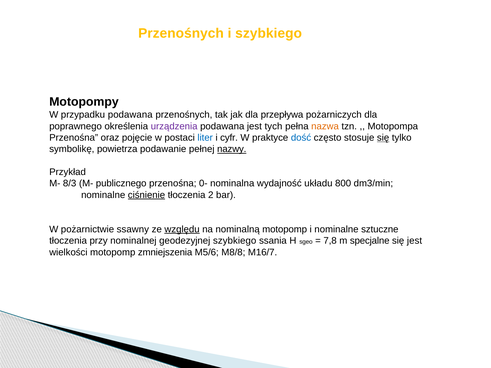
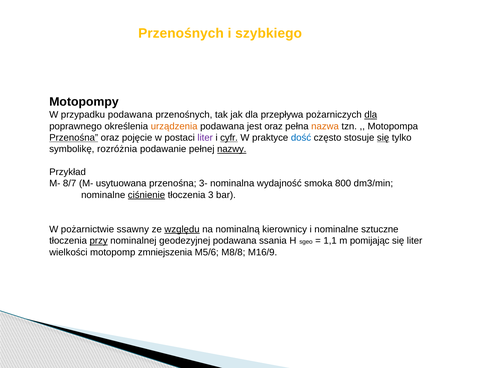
dla underline: none -> present (371, 115)
urządzenia colour: purple -> orange (174, 126)
jest tych: tych -> oraz (274, 126)
Przenośna underline: none -> present (74, 138)
liter colour: blue -> purple (205, 138)
cyfr underline: none -> present (229, 138)
powietrza: powietrza -> rozróżnia (117, 149)
8/3: 8/3 -> 8/7 (70, 184)
publicznego: publicznego -> usytuowana (121, 184)
0-: 0- -> 3- (203, 184)
układu: układu -> smoka (318, 184)
2: 2 -> 3 (211, 195)
nominalną motopomp: motopomp -> kierownicy (285, 229)
przy underline: none -> present (99, 241)
geodezyjnej szybkiego: szybkiego -> podawana (235, 241)
7,8: 7,8 -> 1,1 (330, 241)
specjalne: specjalne -> pomijając (370, 241)
się jest: jest -> liter (415, 241)
M16/7: M16/7 -> M16/9 (263, 252)
